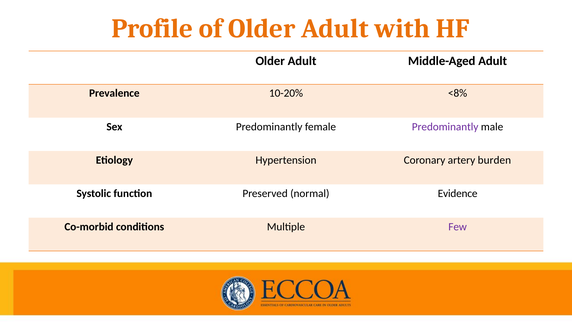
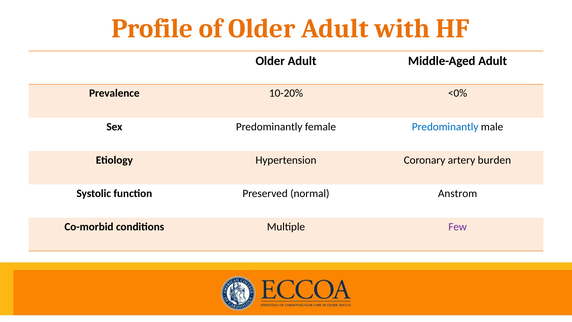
<8%: <8% -> <0% (458, 93)
Predominantly colour: purple -> blue (445, 127)
Evidence: Evidence -> Anstrom (458, 193)
